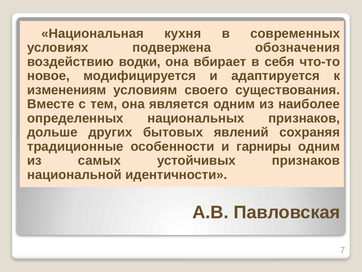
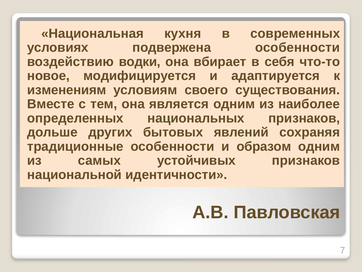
подвержена обозначения: обозначения -> особенности (298, 47)
гарниры: гарниры -> образом (264, 146)
